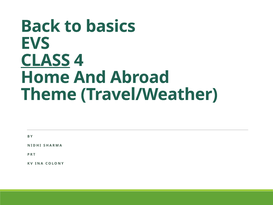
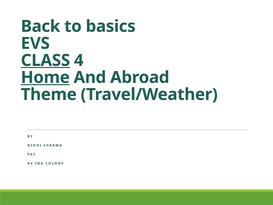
Home underline: none -> present (45, 77)
